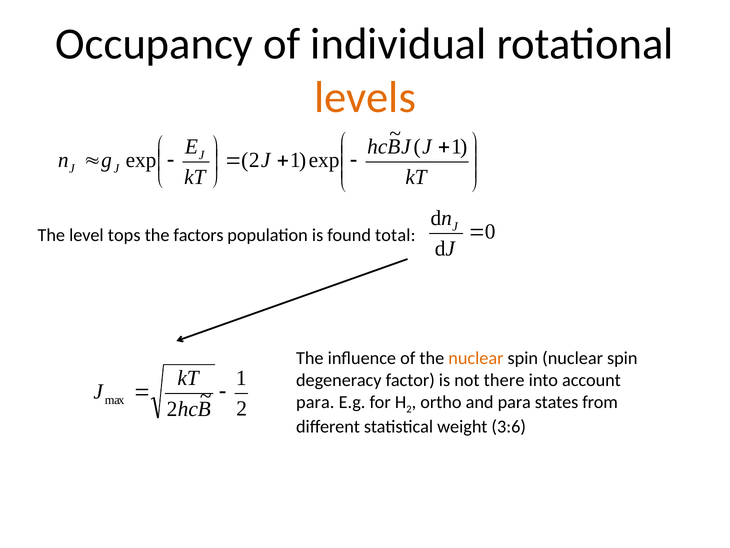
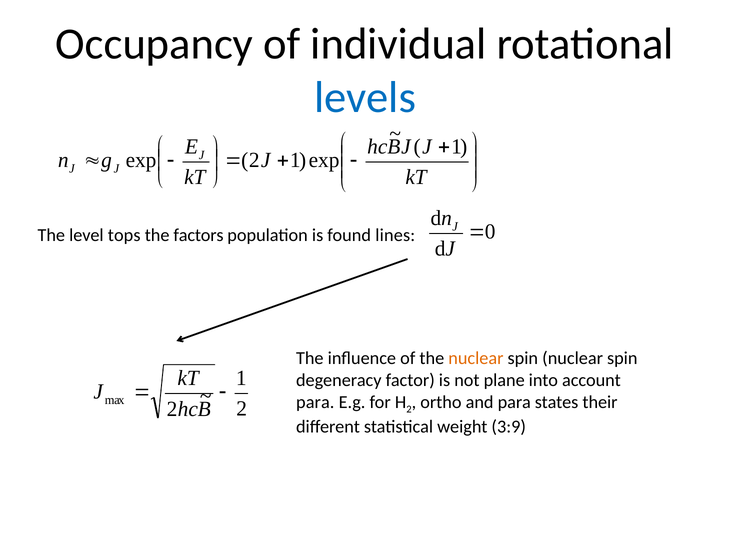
levels colour: orange -> blue (365, 97)
total: total -> lines (395, 235)
there: there -> plane (504, 380)
from: from -> their (600, 402)
3:6: 3:6 -> 3:9 (509, 427)
